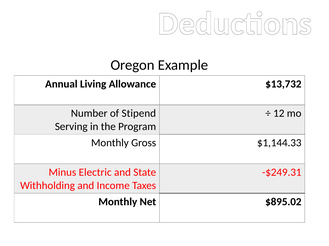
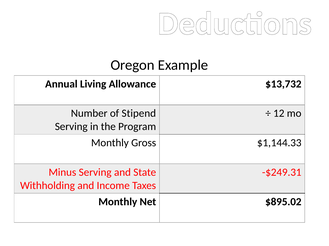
Minus Electric: Electric -> Serving (95, 173)
